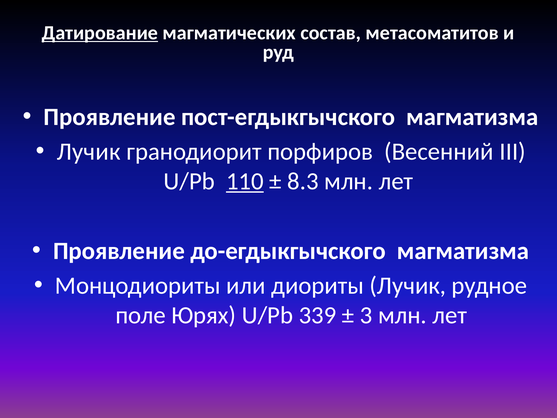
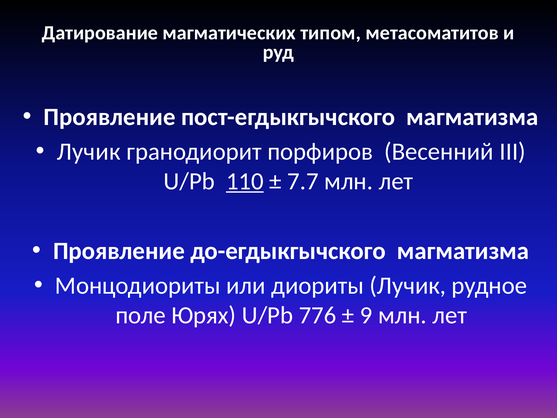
Датирование underline: present -> none (100, 33)
состав: состав -> типом (331, 33)
8.3: 8.3 -> 7.7 (303, 181)
339: 339 -> 776 (318, 315)
3: 3 -> 9 (366, 315)
